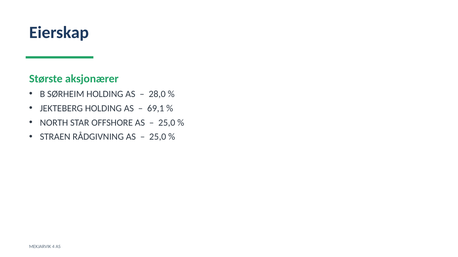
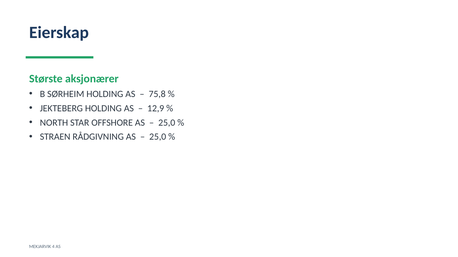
28,0: 28,0 -> 75,8 (157, 94)
69,1: 69,1 -> 12,9 (156, 108)
